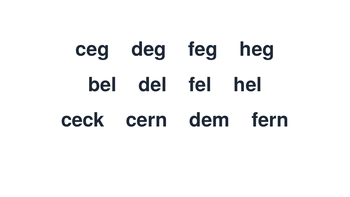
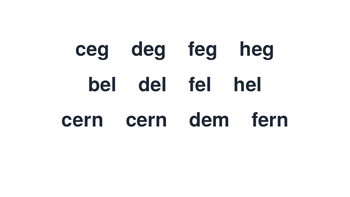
ceck: ceck -> cern (82, 120)
